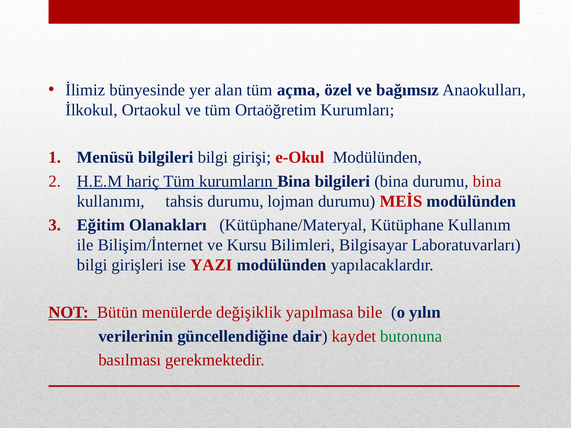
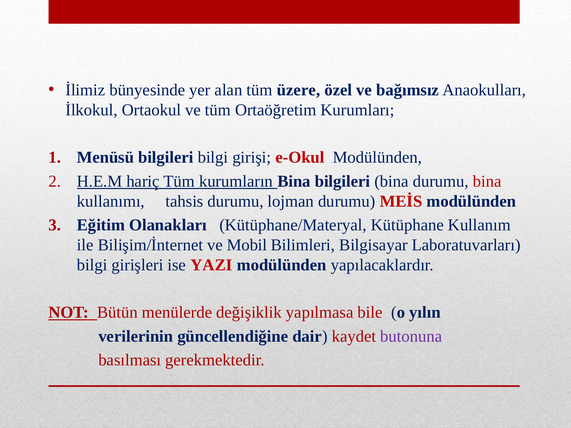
açma: açma -> üzere (299, 90)
Kursu: Kursu -> Mobil (247, 245)
butonuna colour: green -> purple (411, 336)
